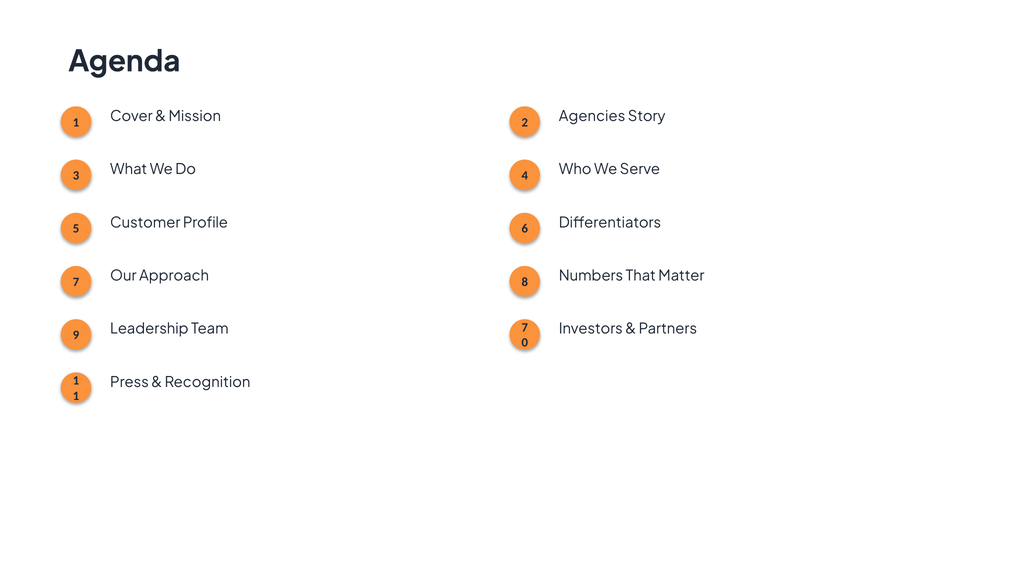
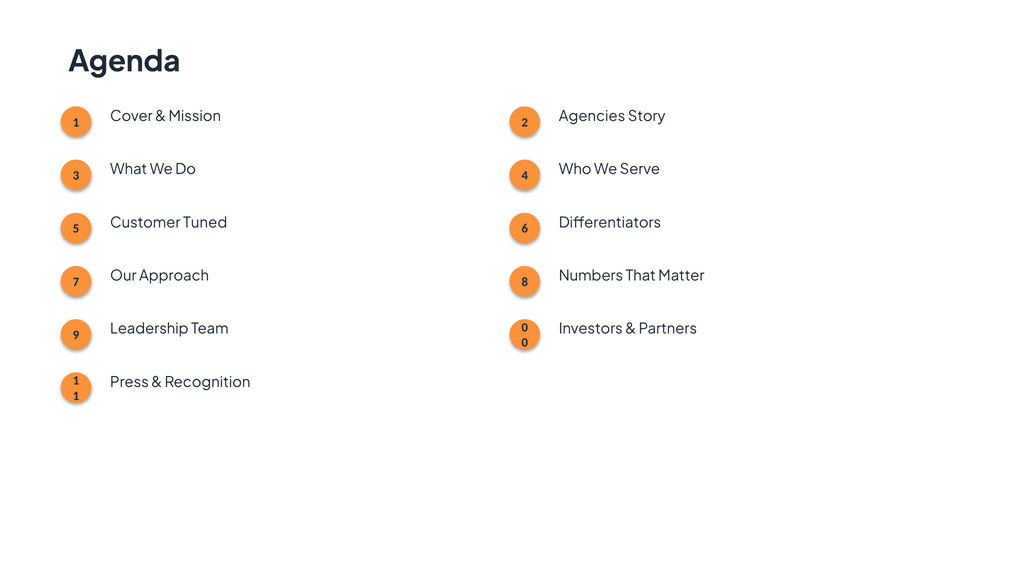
Profile: Profile -> Tuned (205, 223)
Team 7: 7 -> 0 (525, 328)
